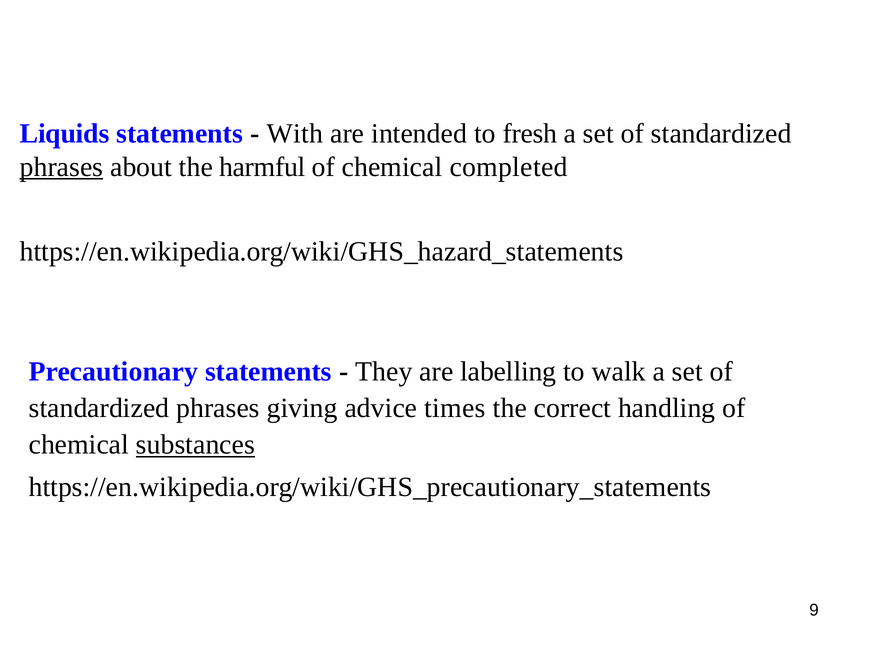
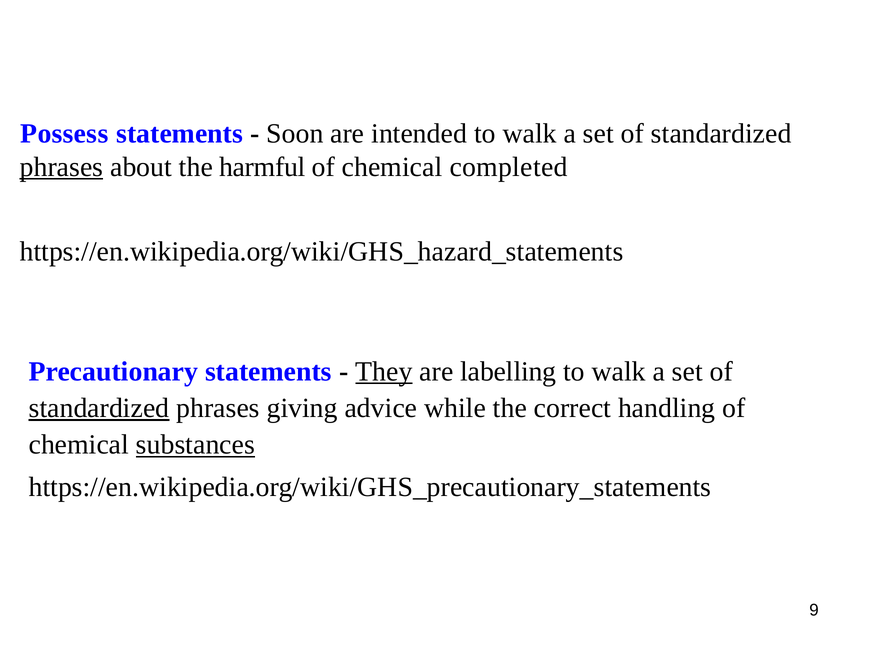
Liquids: Liquids -> Possess (64, 134)
With: With -> Soon (295, 134)
intended to fresh: fresh -> walk (530, 134)
They underline: none -> present (384, 372)
standardized underline: none -> present (99, 408)
times: times -> while (455, 408)
